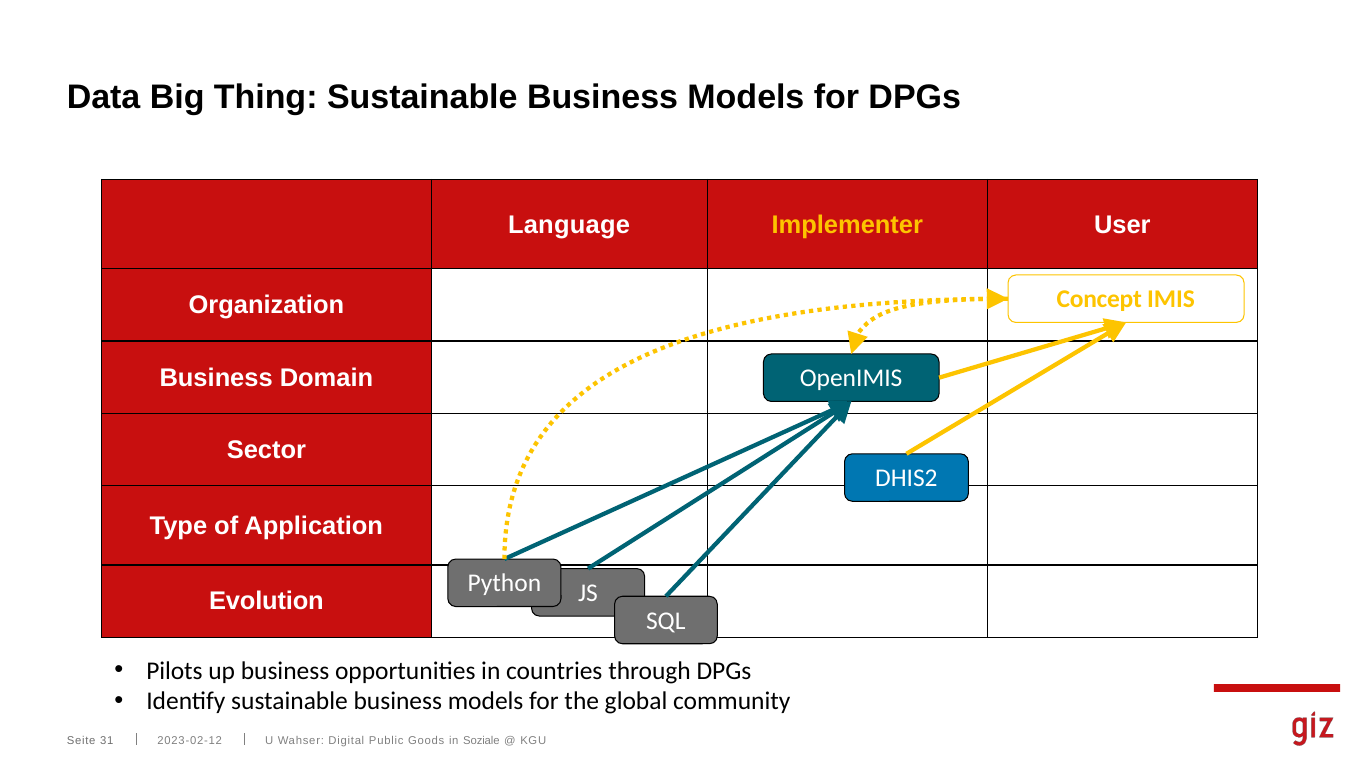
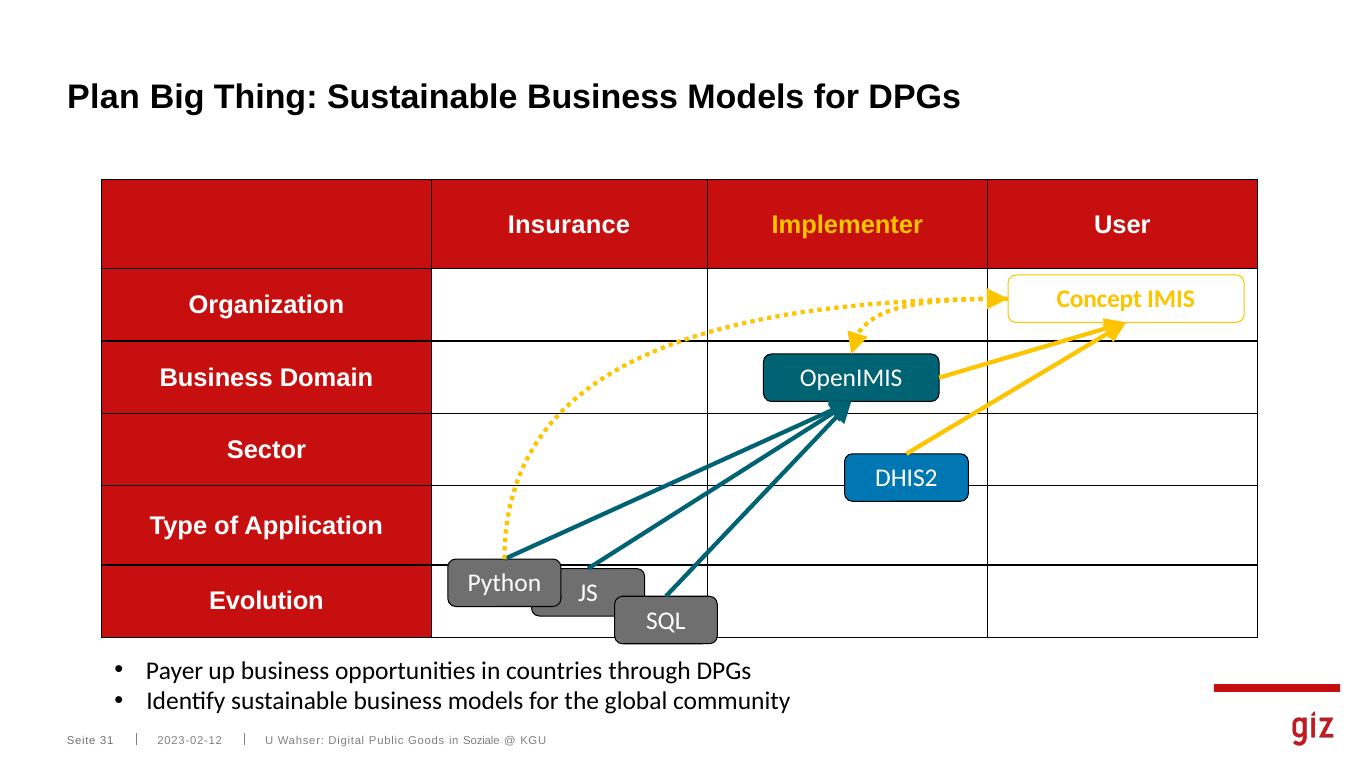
Data: Data -> Plan (103, 97)
Language: Language -> Insurance (569, 224)
Pilots: Pilots -> Payer (175, 670)
